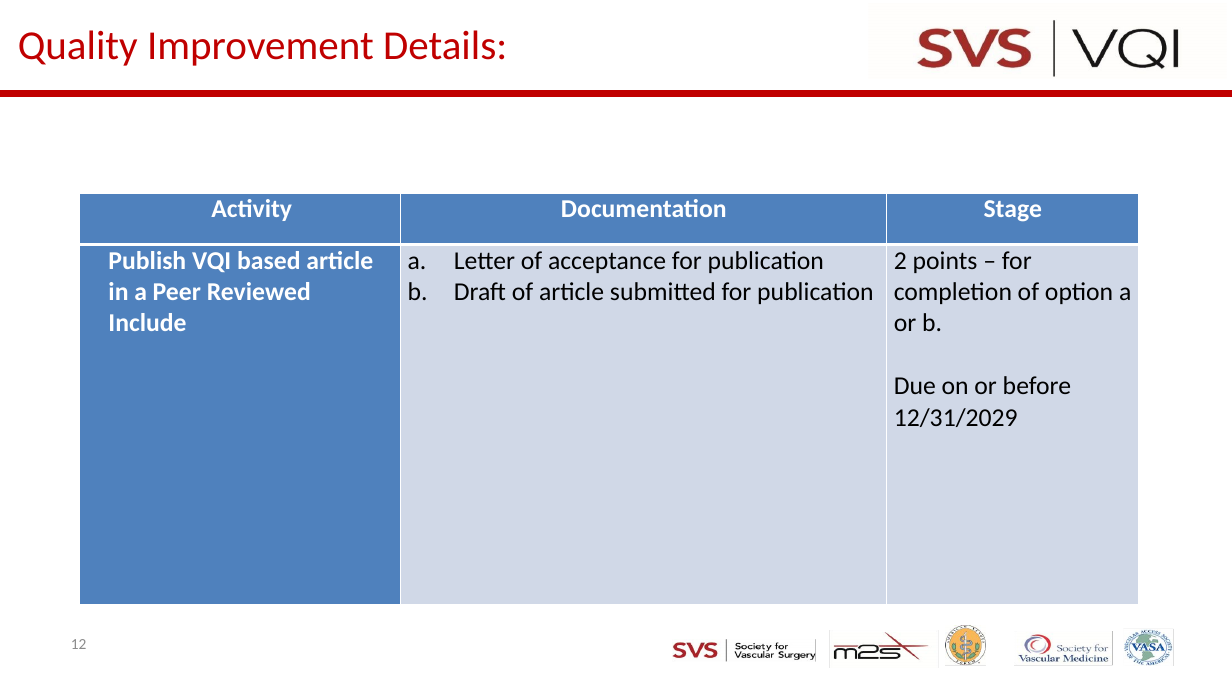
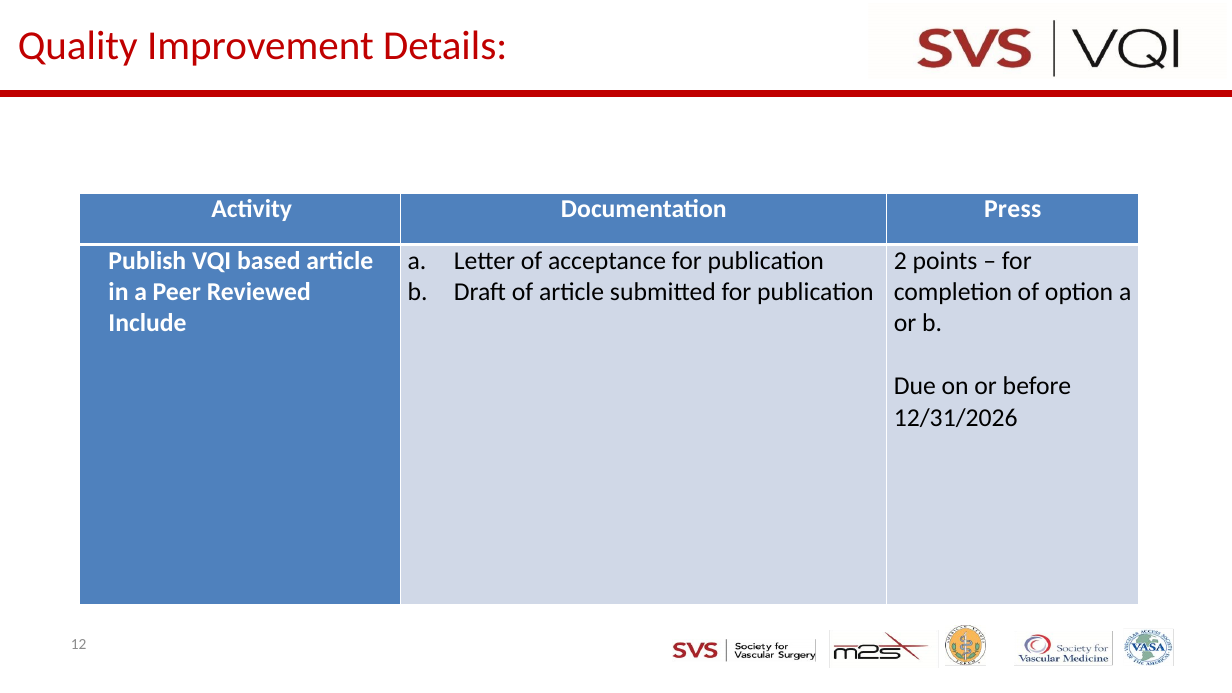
Stage: Stage -> Press (1013, 209)
12/31/2029: 12/31/2029 -> 12/31/2026 (956, 418)
